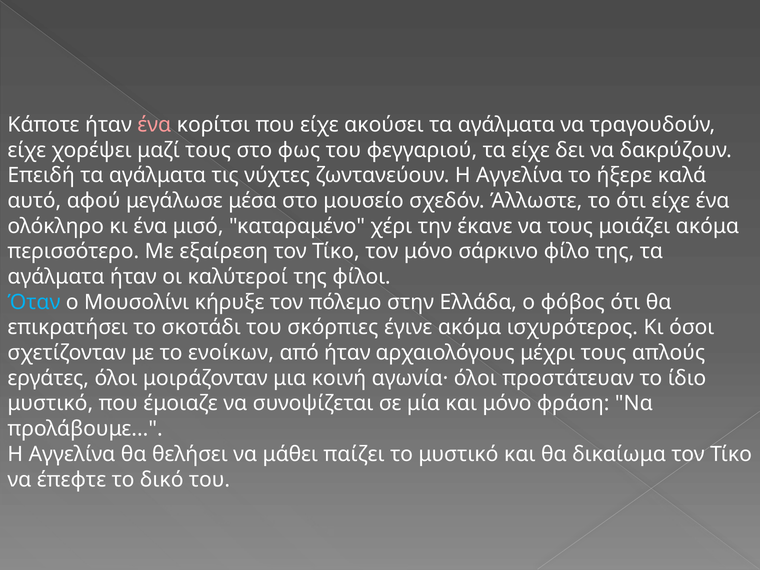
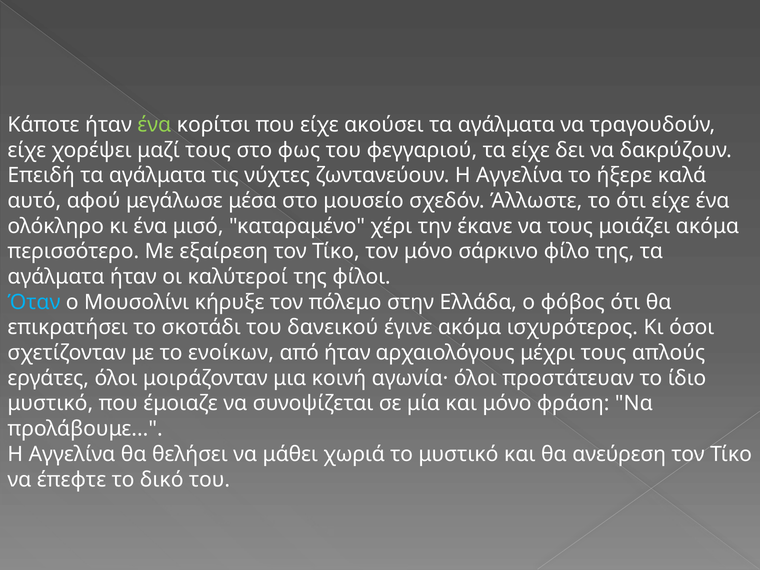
ένα colour: pink -> light green (154, 125)
σκόρπιες: σκόρπιες -> δανεικού (333, 327)
παίζει: παίζει -> χωριά (354, 454)
δικαίωμα: δικαίωμα -> ανεύρεση (619, 454)
